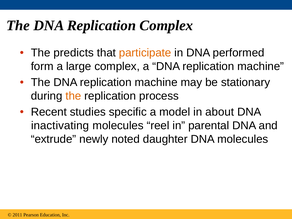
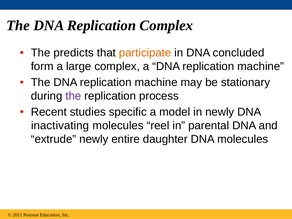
performed: performed -> concluded (239, 53)
the colour: orange -> purple (73, 96)
in about: about -> newly (220, 112)
noted: noted -> entire (126, 139)
